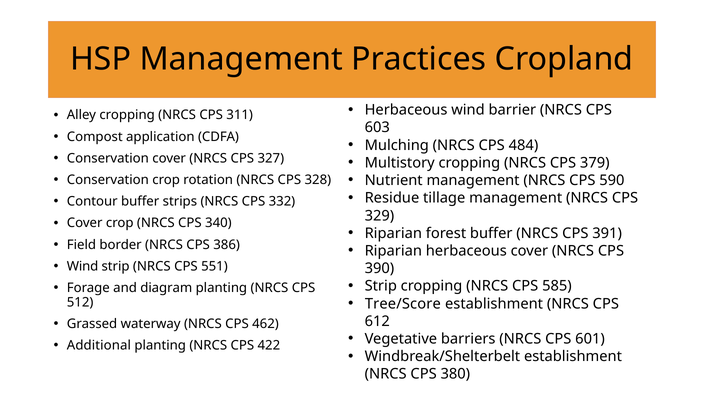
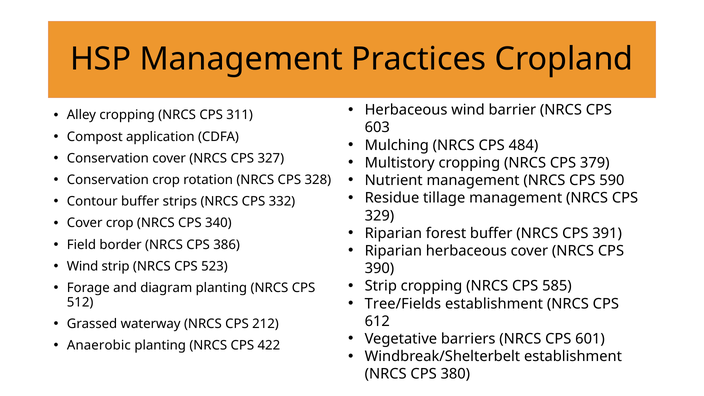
551: 551 -> 523 (214, 266)
Tree/Score: Tree/Score -> Tree/Fields (403, 304)
462: 462 -> 212 (265, 324)
Additional: Additional -> Anaerobic (99, 345)
